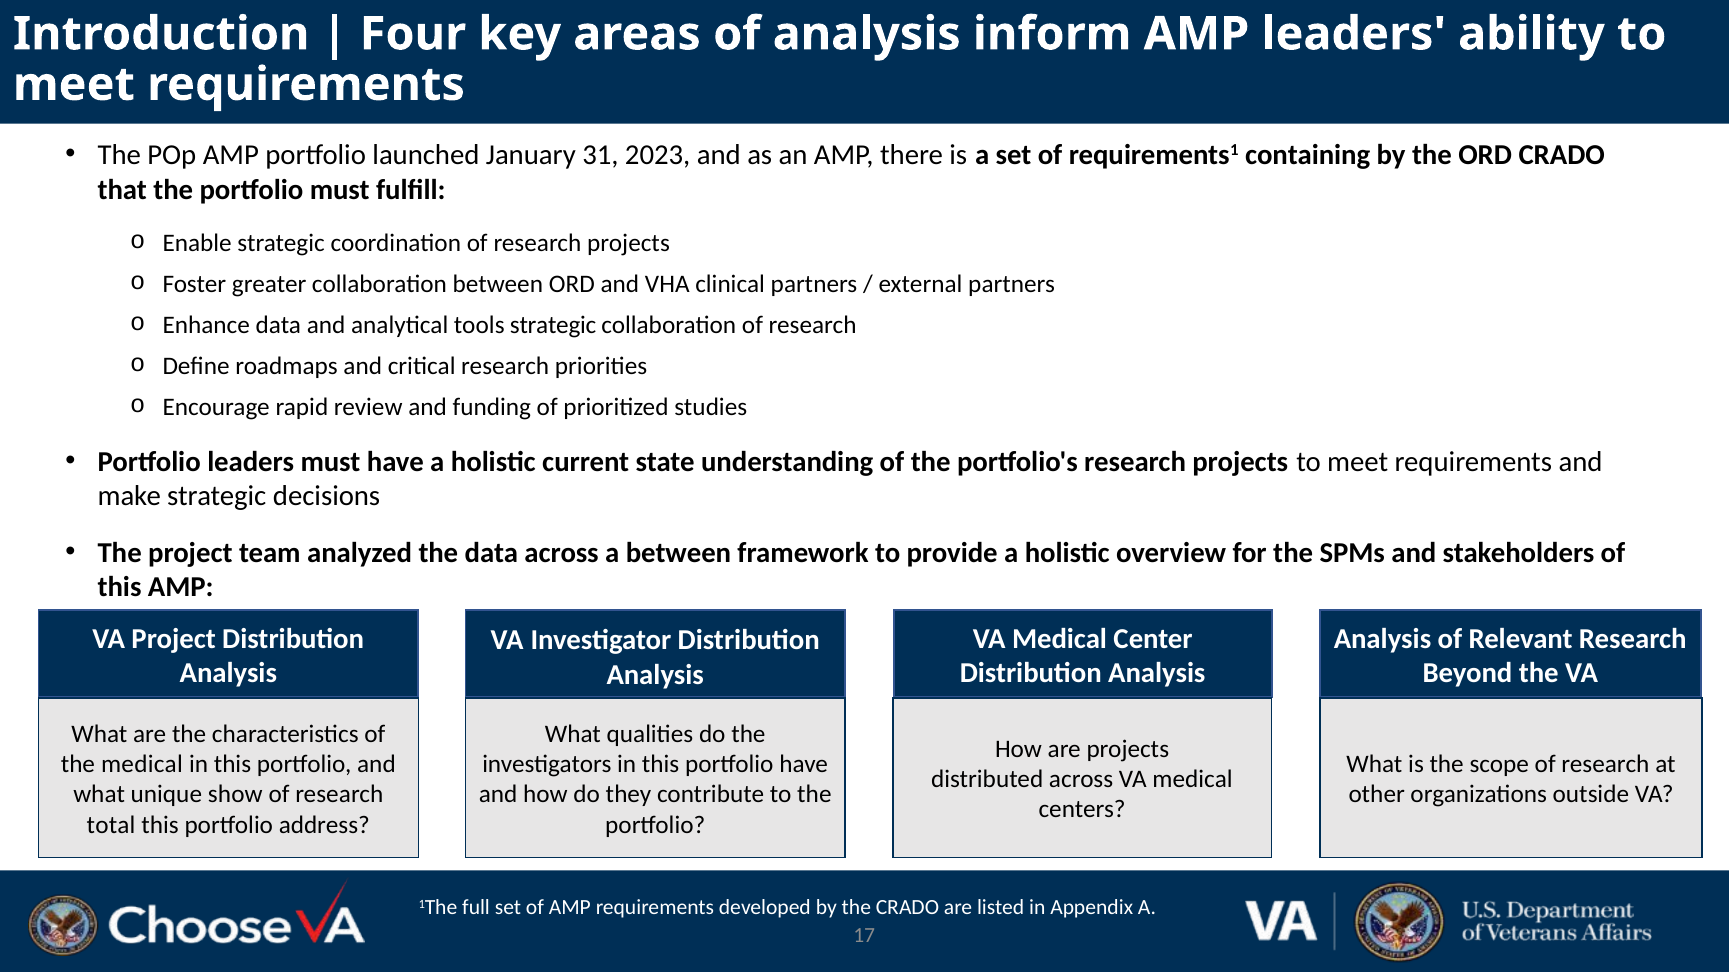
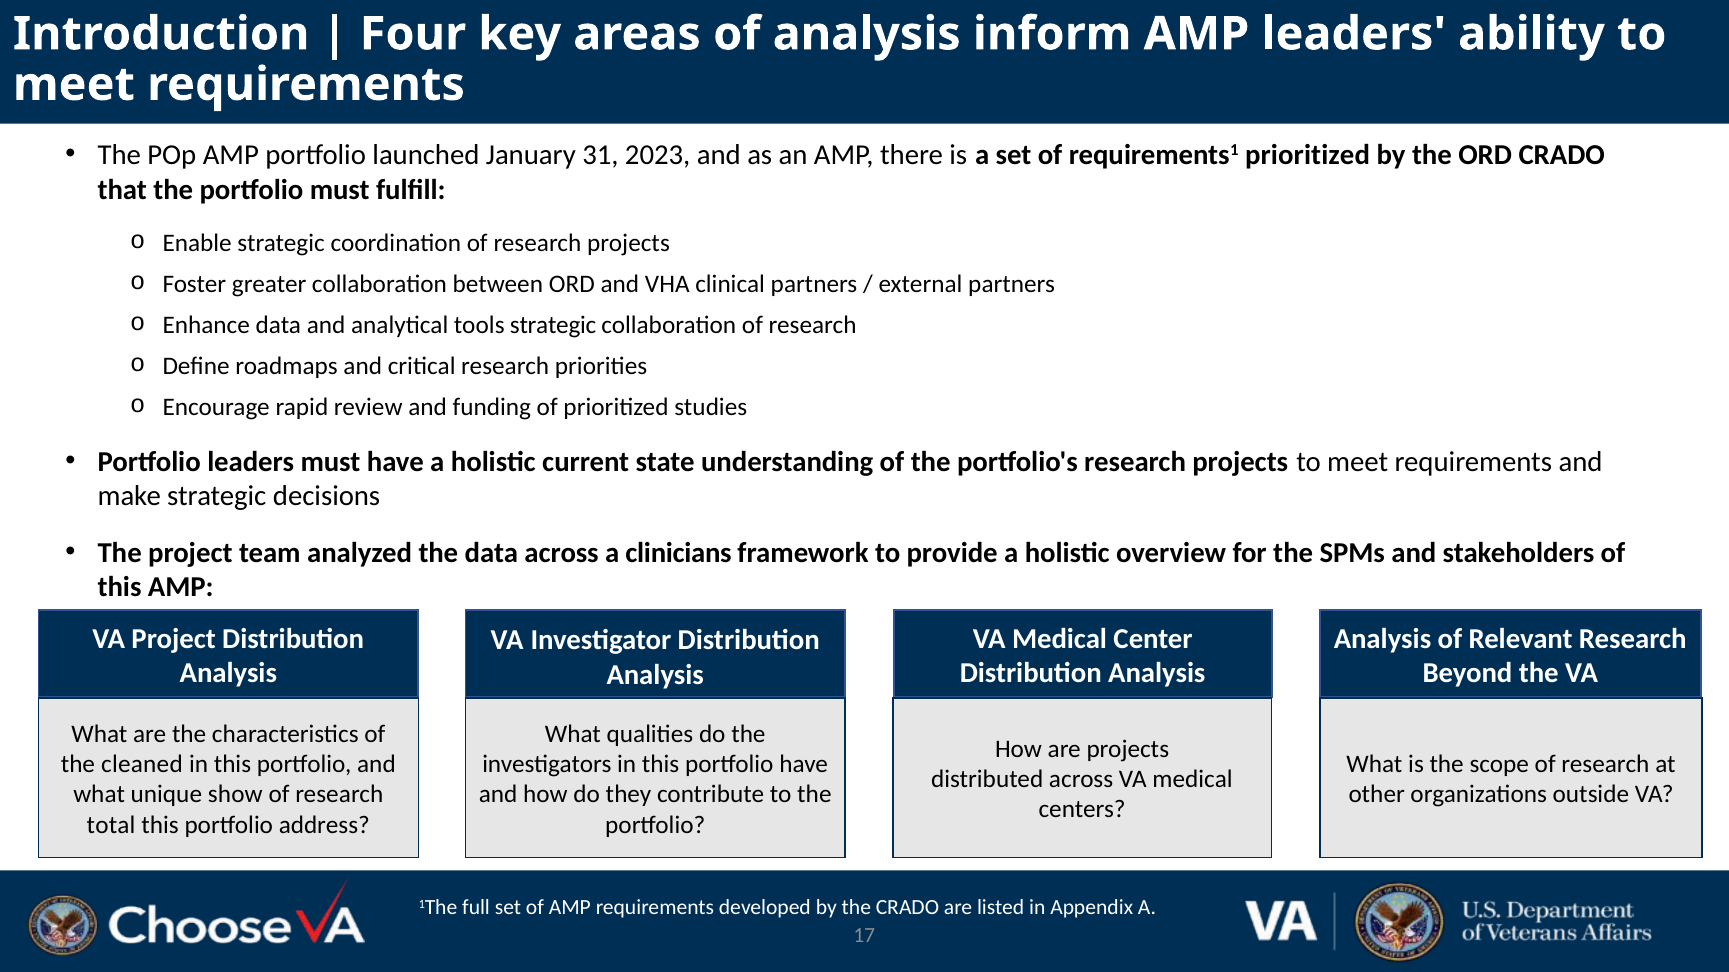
requirements1 containing: containing -> prioritized (1308, 155)
a between: between -> clinicians (679, 553)
the medical: medical -> cleaned (142, 765)
